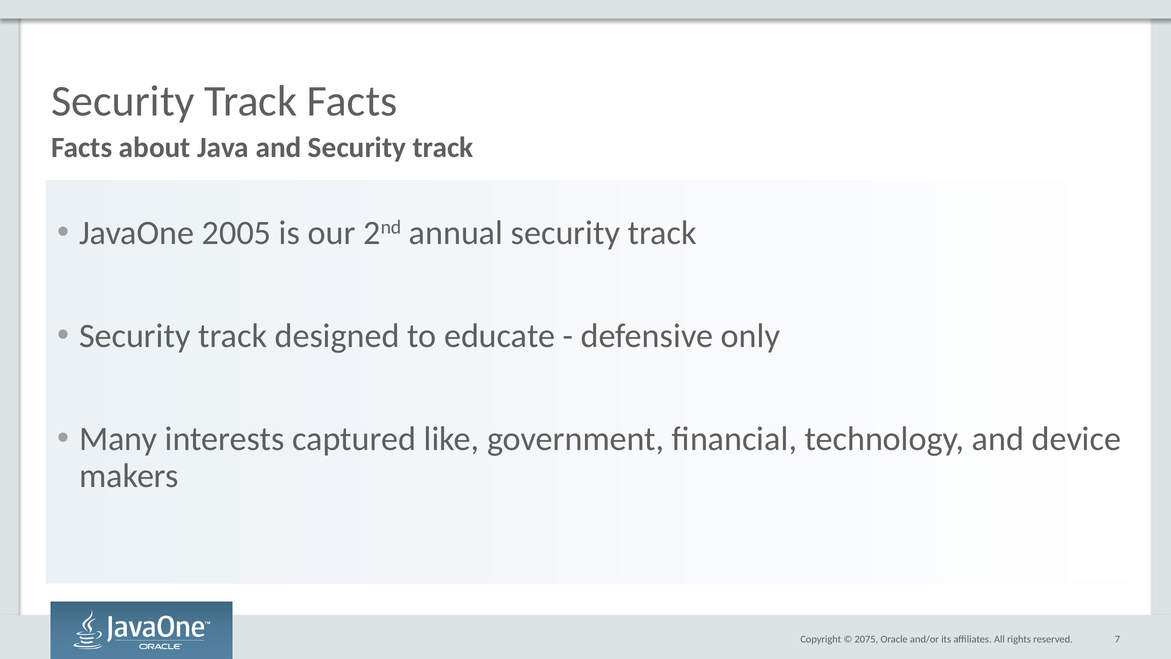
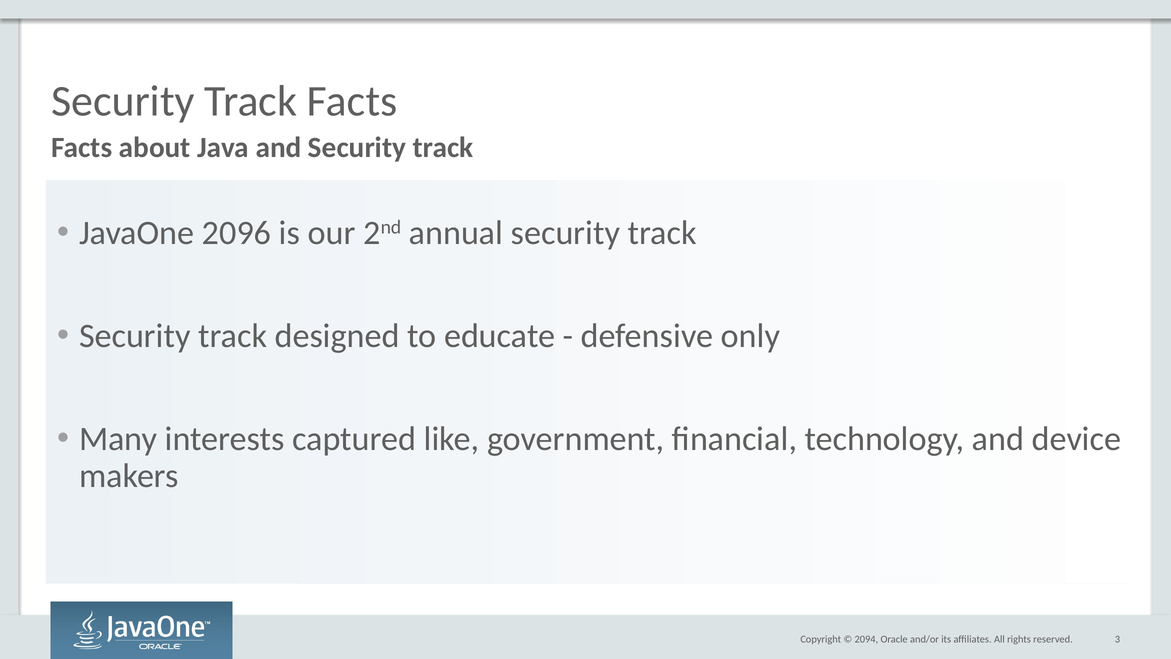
2005: 2005 -> 2096 (237, 233)
2075: 2075 -> 2094 (866, 639)
7: 7 -> 3 (1117, 639)
